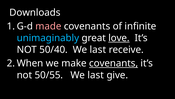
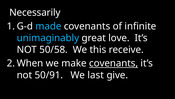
Downloads: Downloads -> Necessarily (35, 12)
made colour: pink -> light blue (48, 26)
love underline: present -> none (119, 38)
50/40: 50/40 -> 50/58 (54, 49)
last: last -> this (98, 49)
50/55: 50/55 -> 50/91 (49, 75)
